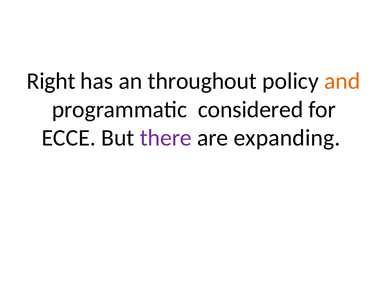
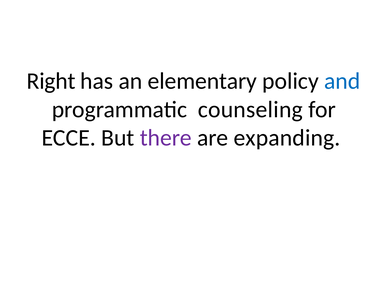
throughout: throughout -> elementary (202, 81)
and colour: orange -> blue (342, 81)
considered: considered -> counseling (250, 109)
